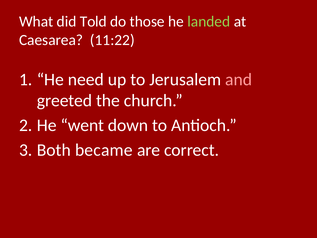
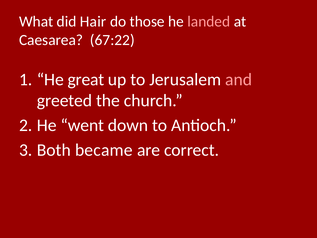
Told: Told -> Hair (93, 21)
landed colour: light green -> pink (209, 21)
11:22: 11:22 -> 67:22 (112, 40)
need: need -> great (86, 79)
